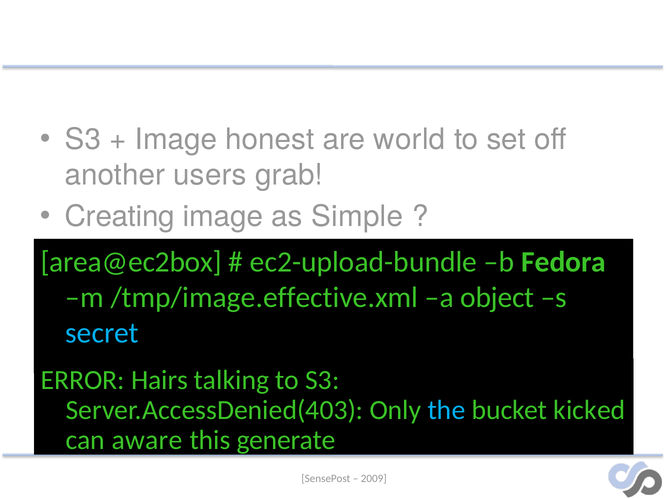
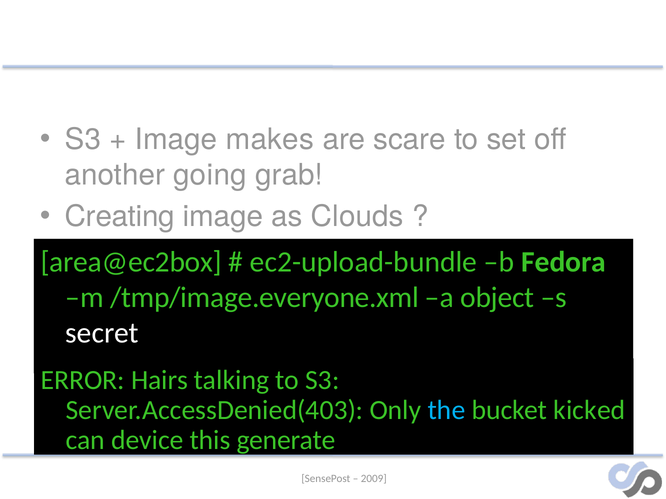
honest: honest -> makes (270, 140)
world: world -> scare (410, 140)
users: users -> going (210, 175)
Simple: Simple -> Clouds (357, 217)
/tmp/image.effective.xml: /tmp/image.effective.xml -> /tmp/image.everyone.xml (265, 298)
secret colour: light blue -> white (102, 333)
aware: aware -> device (147, 441)
